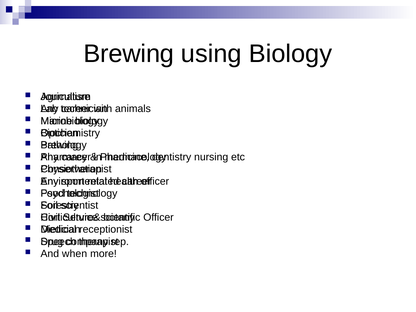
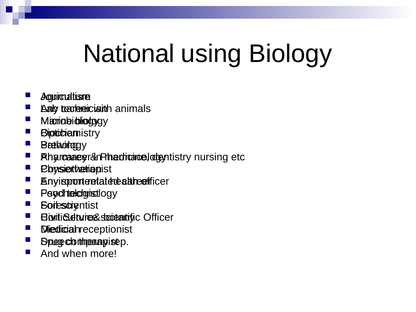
Brewing: Brewing -> National (129, 54)
